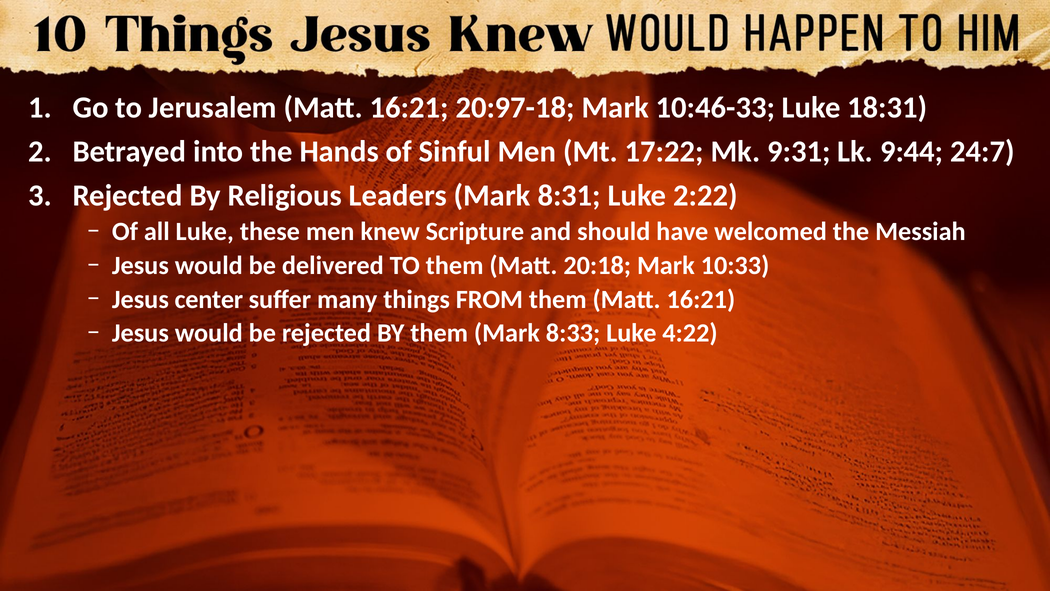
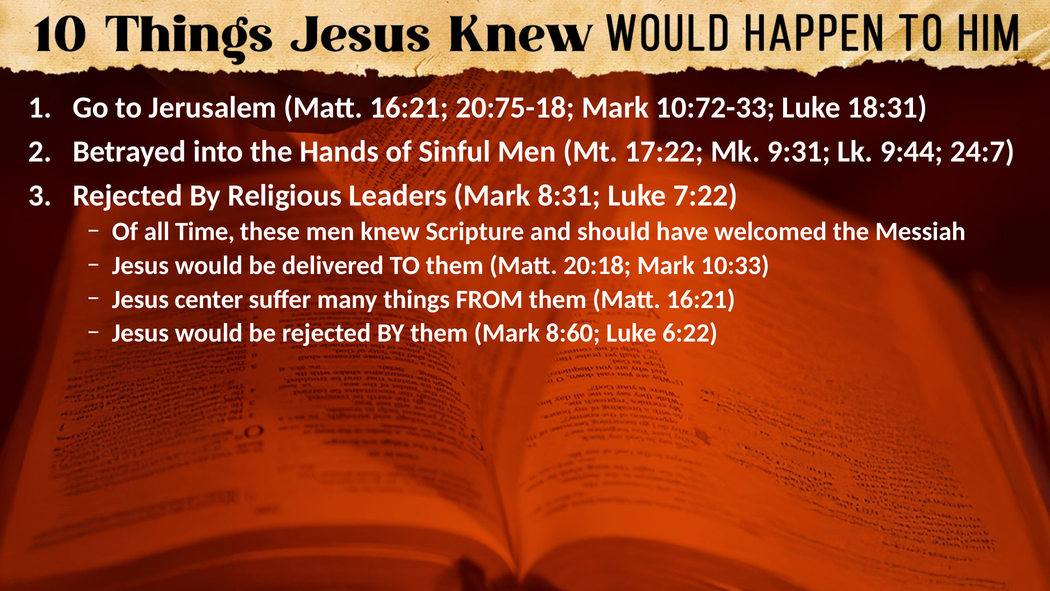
20:97-18: 20:97-18 -> 20:75-18 (515, 108)
10:46-33: 10:46-33 -> 10:72-33 (716, 108)
2:22: 2:22 -> 7:22 (705, 195)
all Luke: Luke -> Time (205, 232)
8:33: 8:33 -> 8:60 (573, 333)
4:22: 4:22 -> 6:22 (690, 333)
